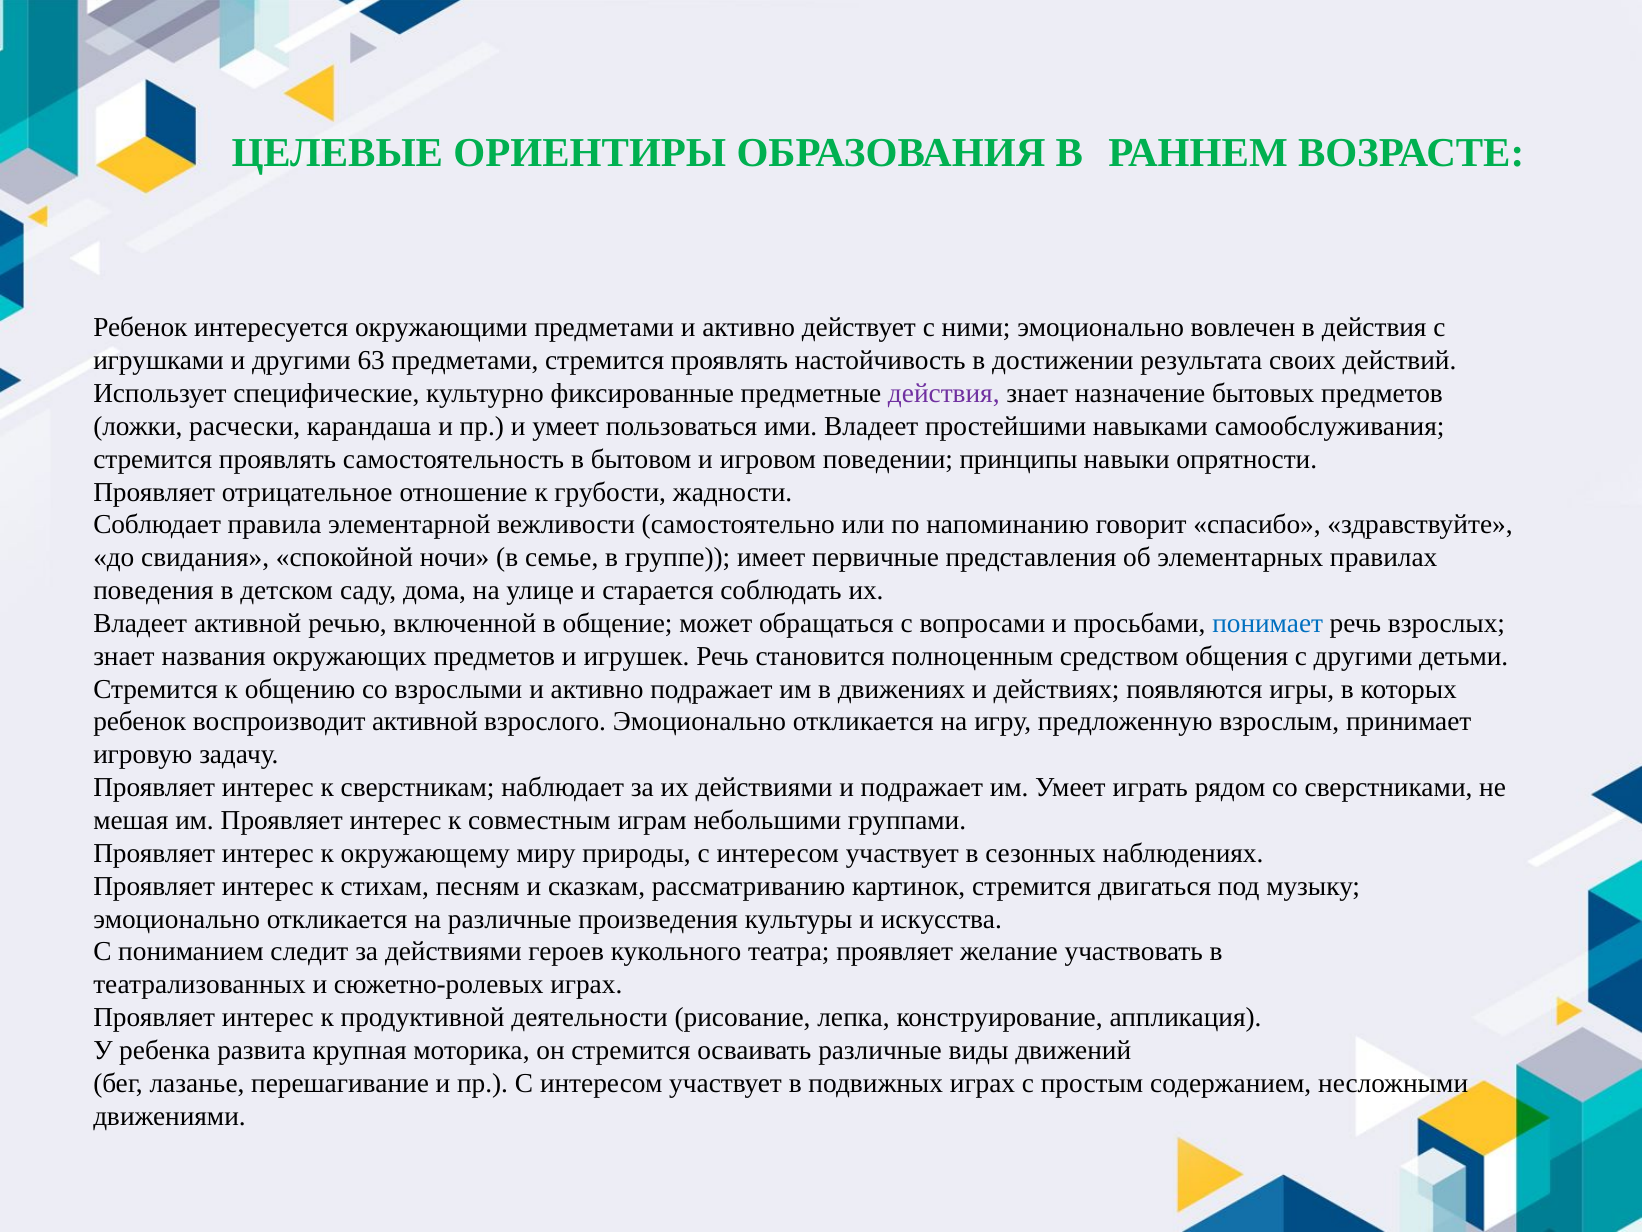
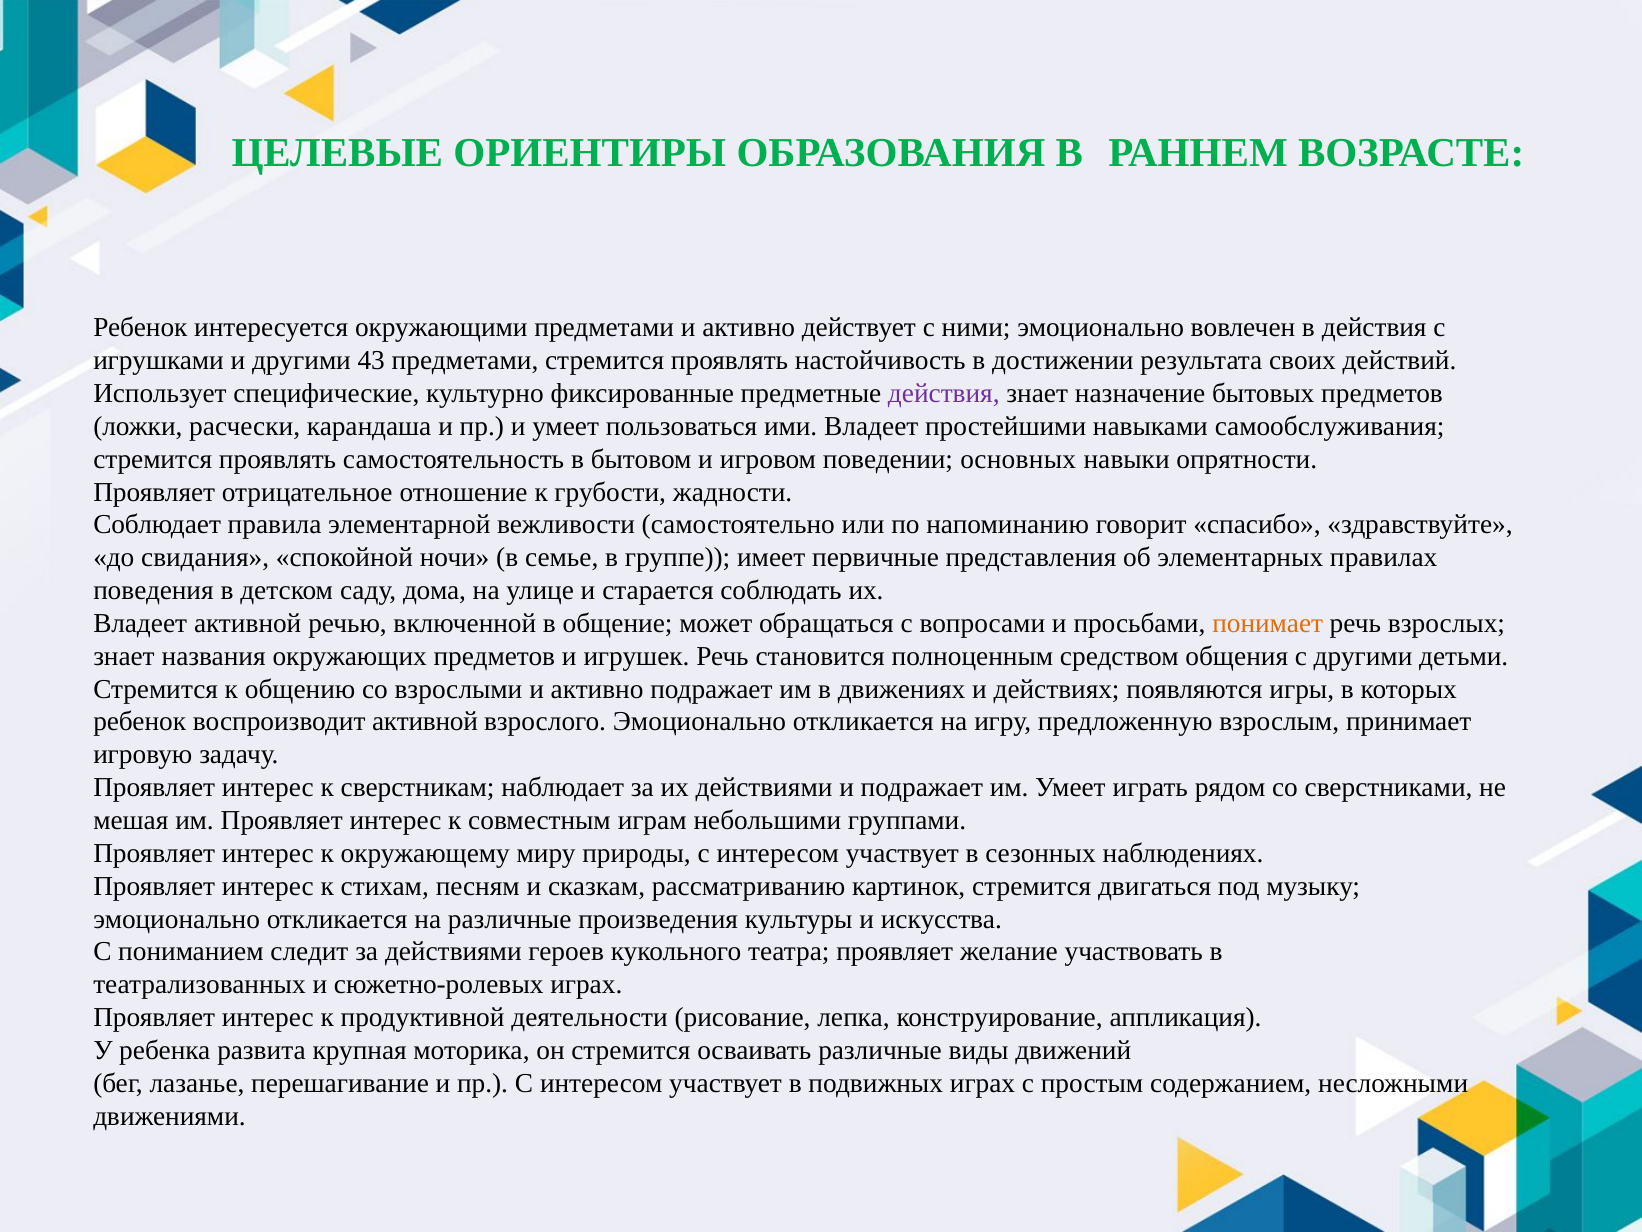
63: 63 -> 43 (371, 360)
принципы: принципы -> основных (1018, 459)
понимает colour: blue -> orange (1268, 623)
